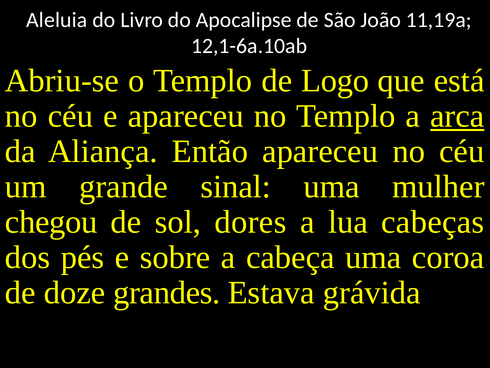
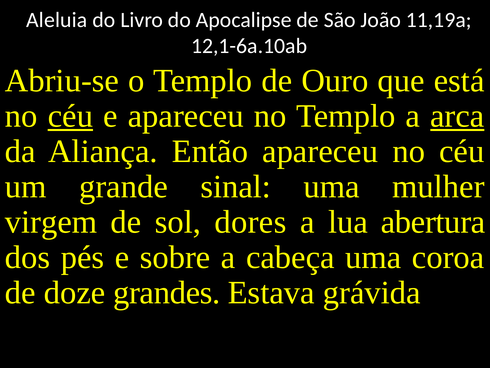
Logo: Logo -> Ouro (335, 81)
céu underline: none -> present (70, 116)
chegou: chegou -> virgem (51, 222)
cabeças: cabeças -> abertura (433, 222)
